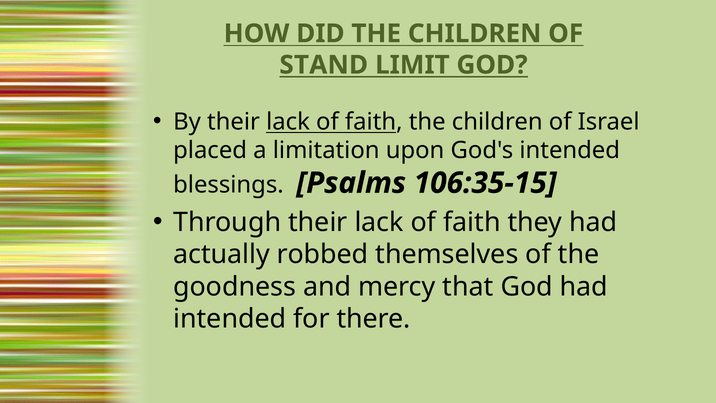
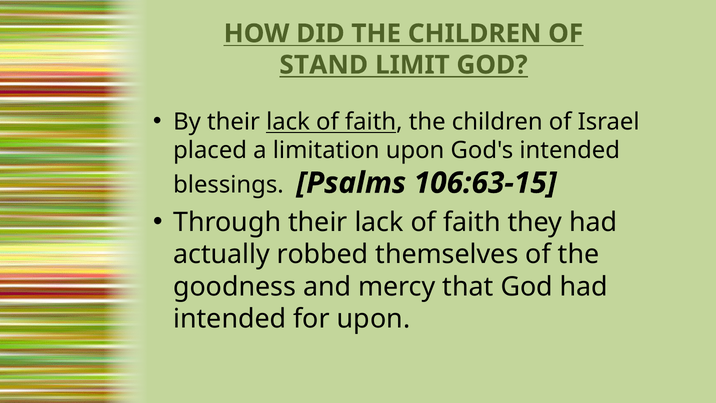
106:35-15: 106:35-15 -> 106:63-15 (485, 183)
for there: there -> upon (374, 319)
